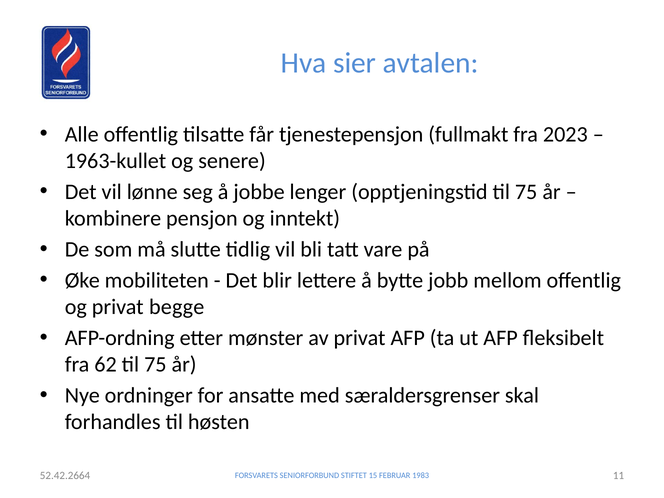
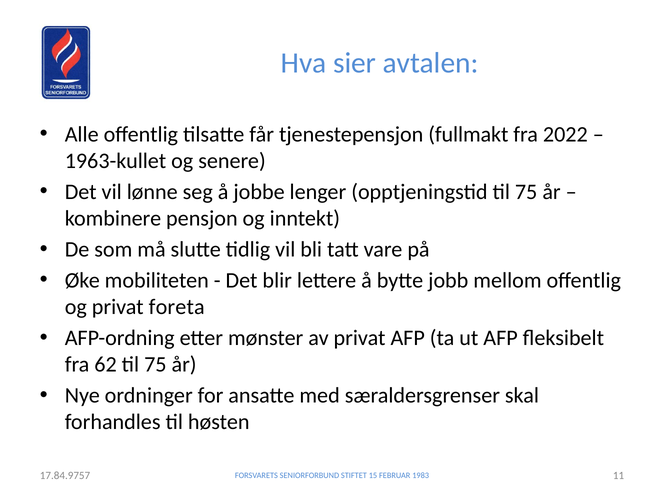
2023: 2023 -> 2022 (565, 134)
begge: begge -> foreta (177, 307)
52.42.2664: 52.42.2664 -> 17.84.9757 (65, 476)
